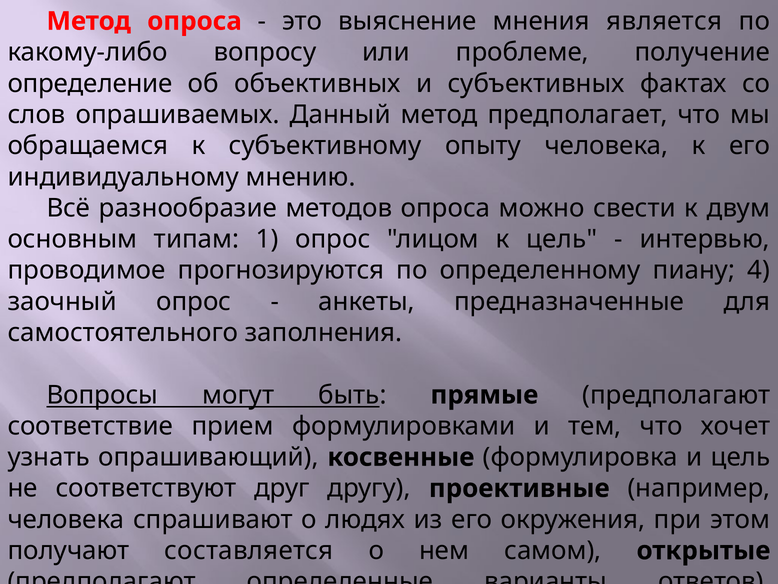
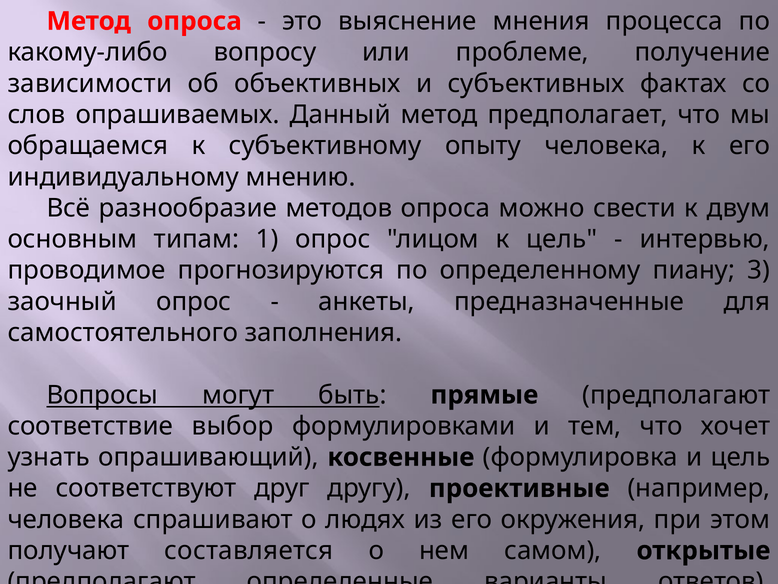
является: является -> процесса (664, 21)
определение: определение -> зависимости (90, 83)
4: 4 -> 3 (759, 270)
прием: прием -> выбор (233, 426)
